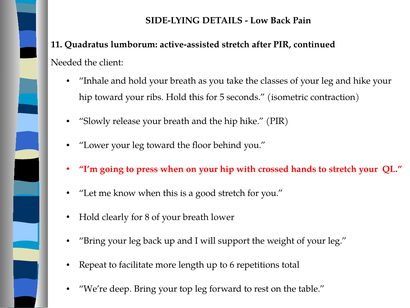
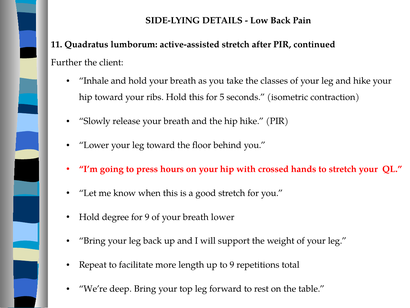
Needed: Needed -> Further (66, 63)
press when: when -> hours (172, 169)
clearly: clearly -> degree (115, 217)
for 8: 8 -> 9 (147, 217)
to 6: 6 -> 9 (232, 264)
